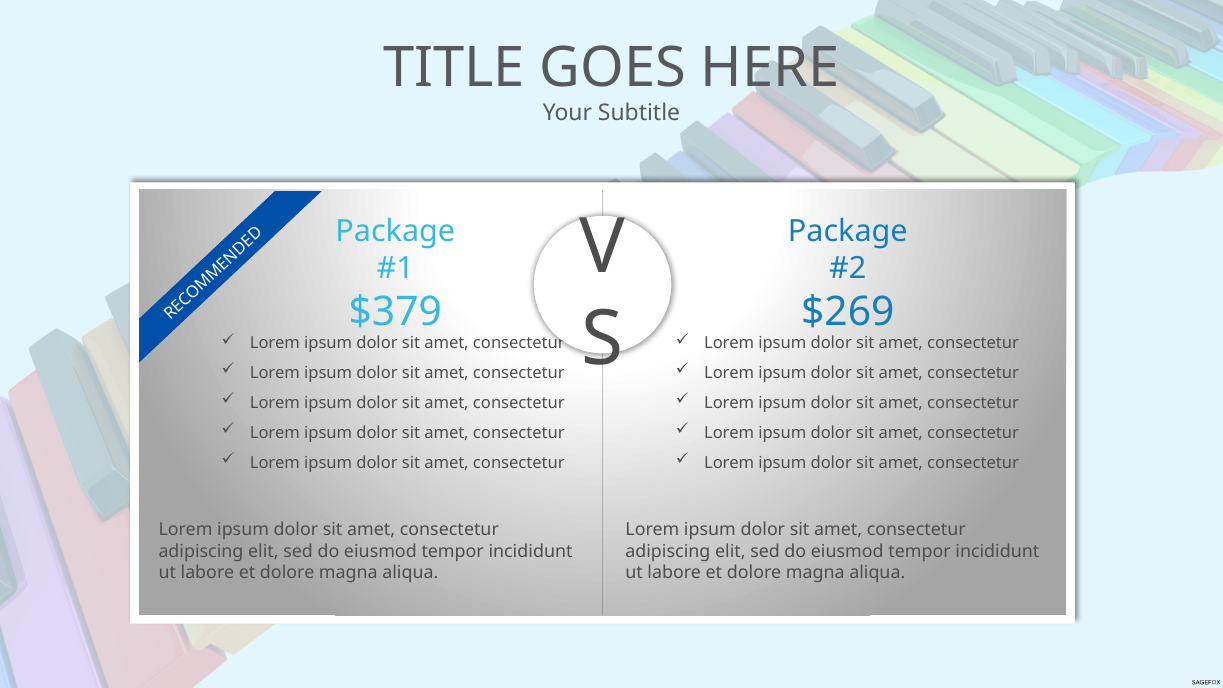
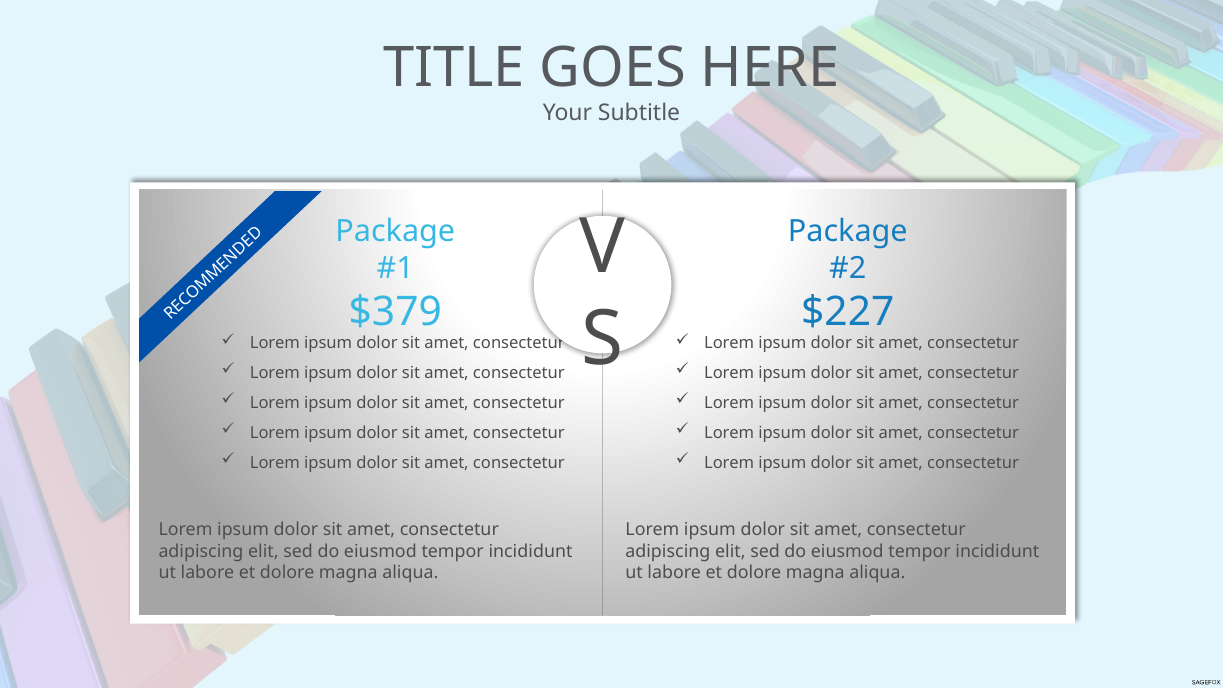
$269: $269 -> $227 (848, 312)
